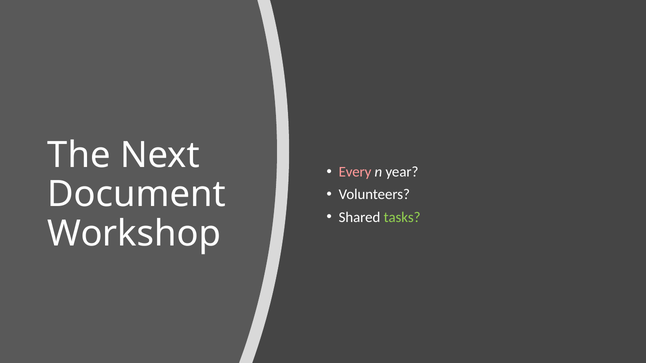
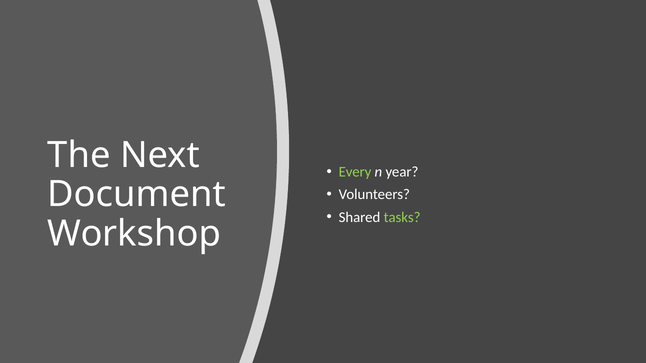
Every colour: pink -> light green (355, 172)
